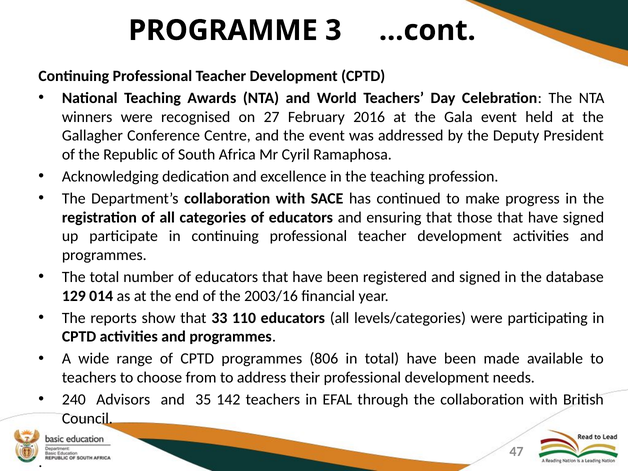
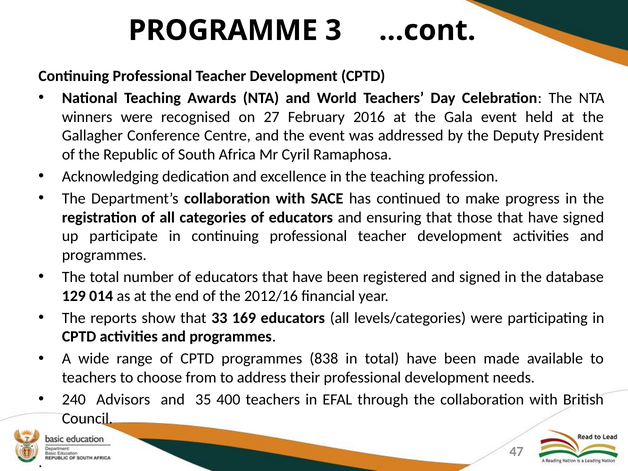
2003/16: 2003/16 -> 2012/16 (271, 296)
110: 110 -> 169 (244, 318)
806: 806 -> 838 (324, 359)
142: 142 -> 400 (228, 399)
